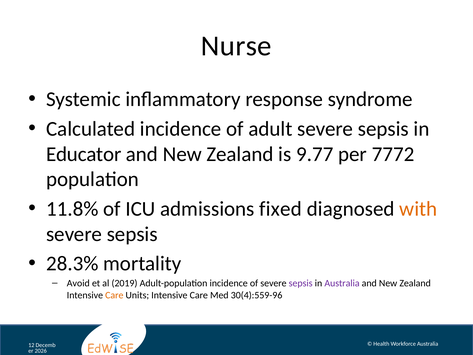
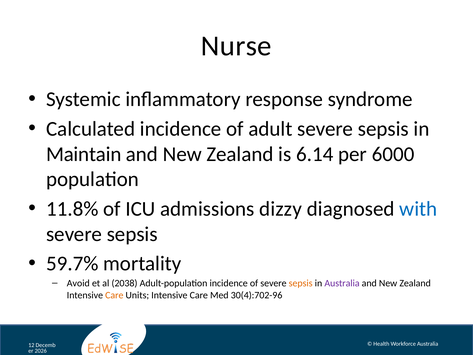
Educator: Educator -> Maintain (84, 154)
9.77: 9.77 -> 6.14 (315, 154)
7772: 7772 -> 6000 (393, 154)
fixed: fixed -> dizzy (281, 209)
with colour: orange -> blue (418, 209)
28.3%: 28.3% -> 59.7% (72, 263)
2019: 2019 -> 2038 (124, 283)
sepsis colour: purple -> orange (301, 283)
30(4):559-96: 30(4):559-96 -> 30(4):702-96 (257, 295)
